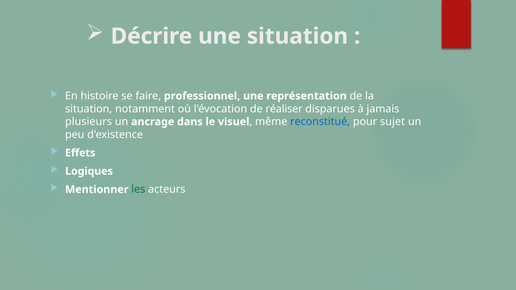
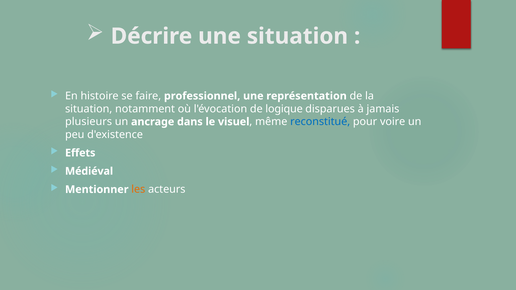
réaliser: réaliser -> logique (284, 109)
sujet: sujet -> voire (393, 122)
Logiques: Logiques -> Médiéval (89, 171)
les colour: green -> orange (138, 190)
